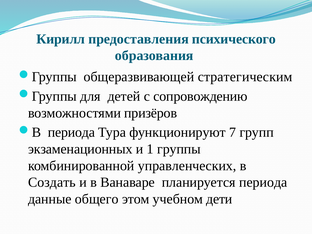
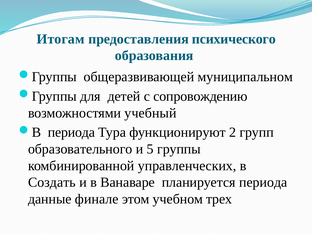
Кирилл: Кирилл -> Итогам (61, 39)
стратегическим: стратегическим -> муниципальном (245, 77)
призёров: призёров -> учебный (150, 113)
7: 7 -> 2 (233, 132)
экзаменационных: экзаменационных -> образовательного (80, 149)
1: 1 -> 5 (150, 149)
общего: общего -> финале (97, 199)
дети: дети -> трех (219, 199)
